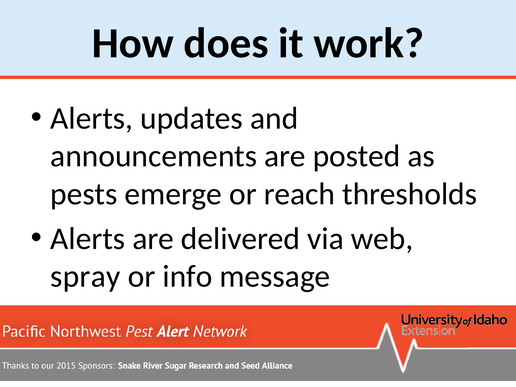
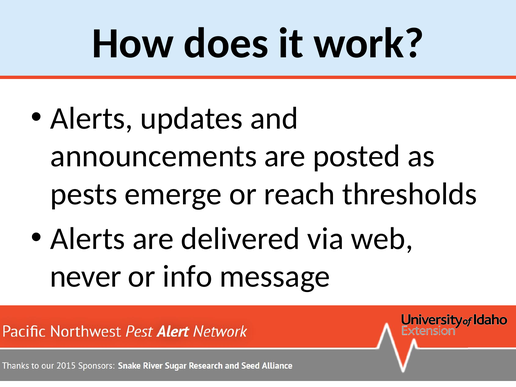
spray: spray -> never (86, 277)
